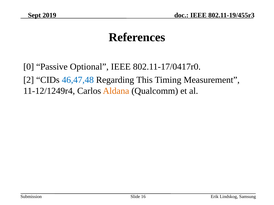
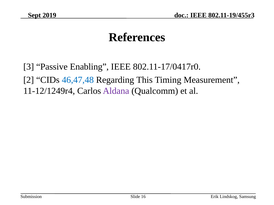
0: 0 -> 3 (29, 67)
Optional: Optional -> Enabling (89, 67)
Aldana colour: orange -> purple (116, 91)
